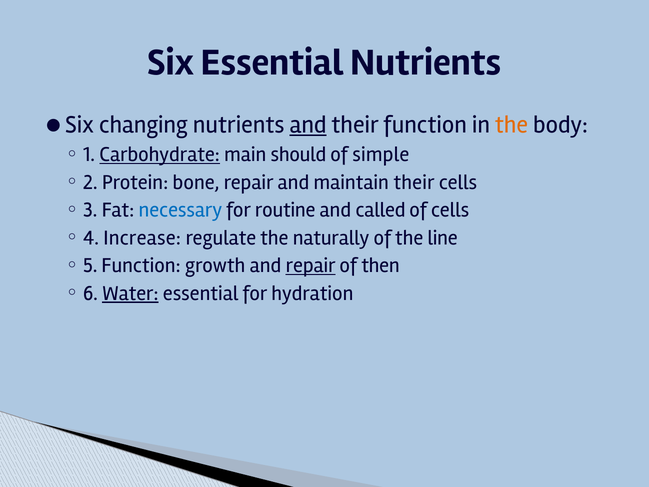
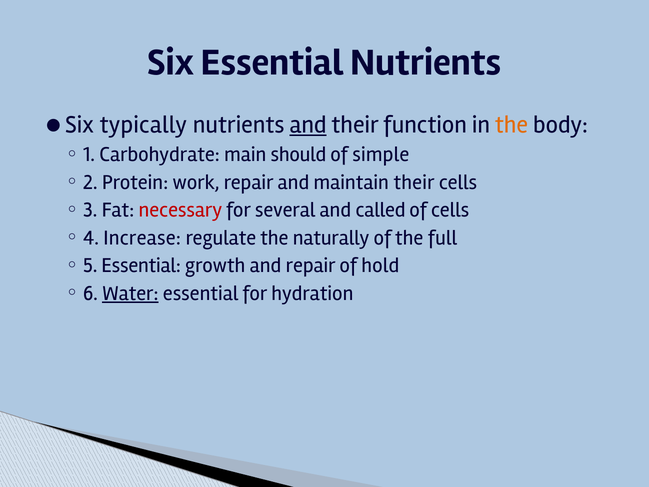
changing: changing -> typically (143, 125)
Carbohydrate underline: present -> none (160, 154)
bone: bone -> work (196, 182)
necessary colour: blue -> red (180, 210)
routine: routine -> several (285, 210)
line: line -> full (442, 238)
Function: Function -> Essential (141, 266)
repair underline: present -> none (311, 266)
then: then -> hold (380, 266)
